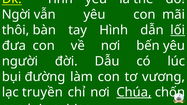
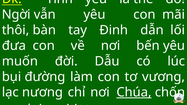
Hình: Hình -> Đinh (114, 30)
lối underline: present -> none (178, 30)
người: người -> muốn (20, 61)
lạc truyền: truyền -> nương (43, 92)
